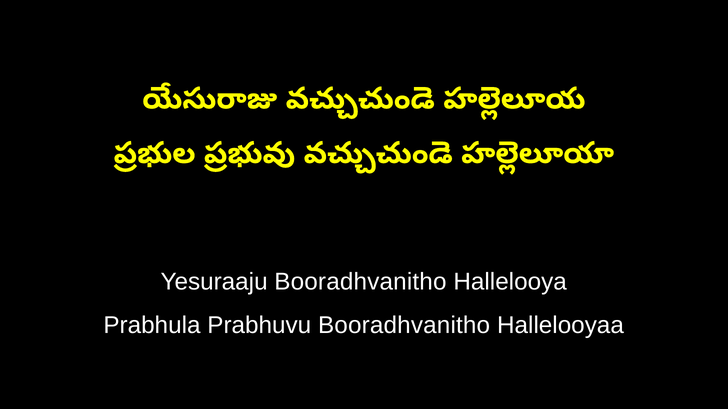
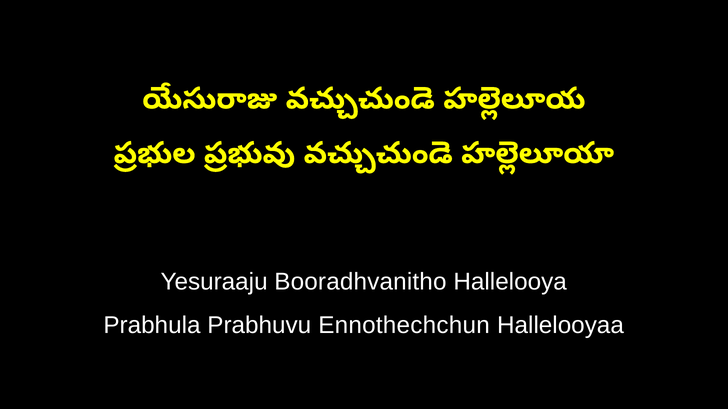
Prabhuvu Booradhvanitho: Booradhvanitho -> Ennothechchun (404, 326)
